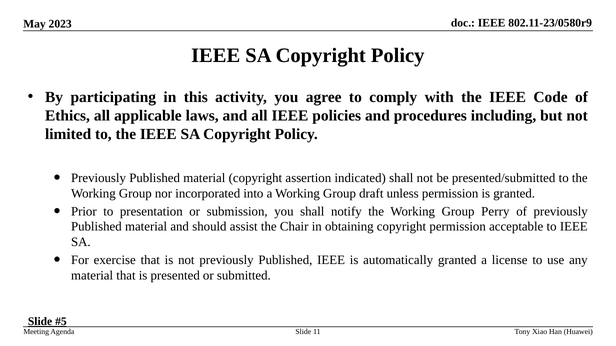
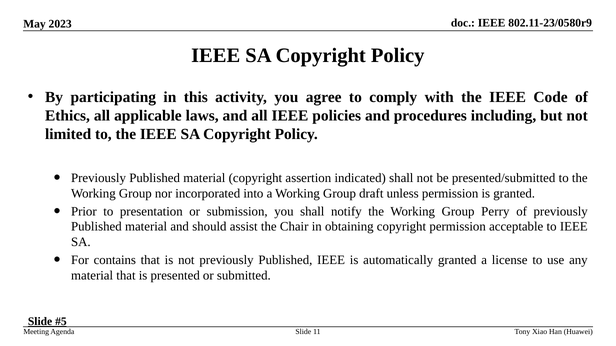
exercise: exercise -> contains (115, 260)
